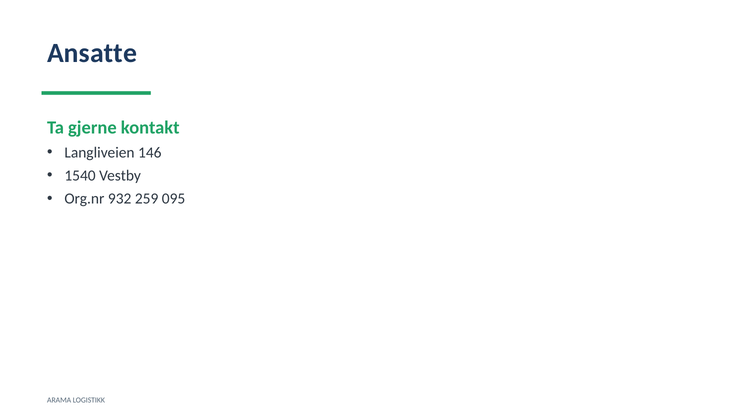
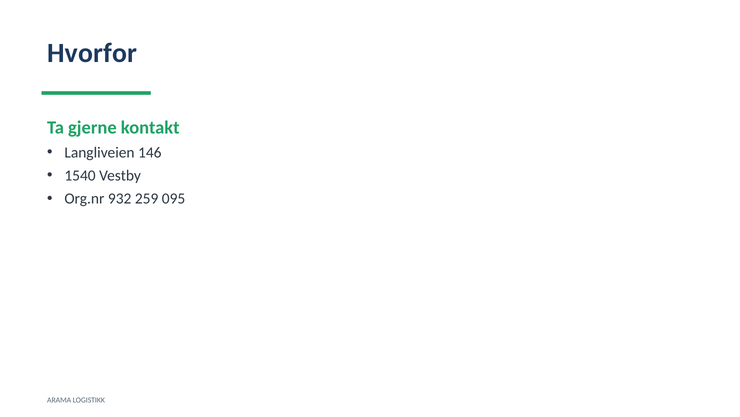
Ansatte: Ansatte -> Hvorfor (92, 53)
